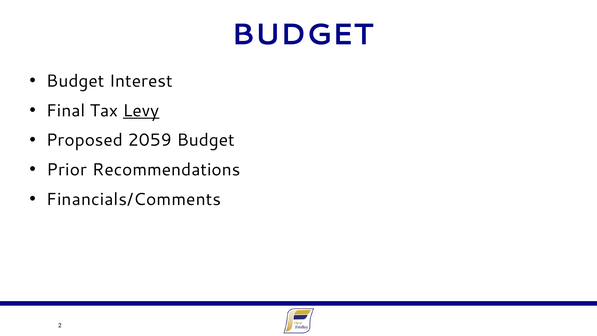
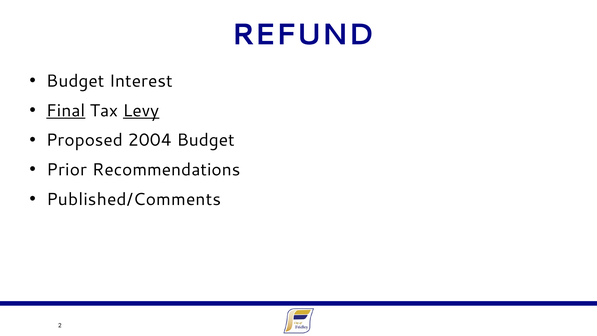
BUDGET: BUDGET -> REFUND (303, 35)
Final underline: none -> present (66, 111)
2059: 2059 -> 2004 (150, 140)
Financials/Comments: Financials/Comments -> Published/Comments (134, 199)
